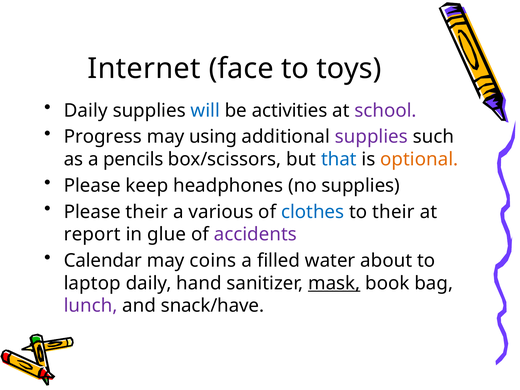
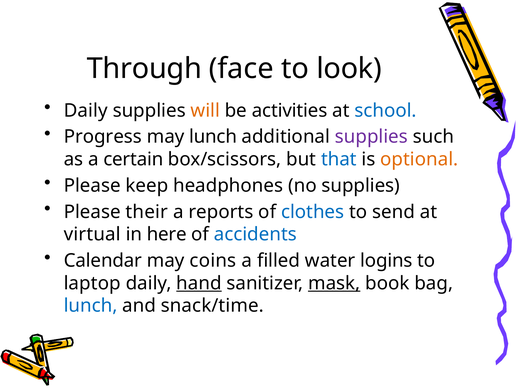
Internet: Internet -> Through (144, 69)
toys: toys -> look (349, 69)
will colour: blue -> orange (205, 111)
school colour: purple -> blue (386, 111)
may using: using -> lunch (213, 137)
pencils: pencils -> certain (133, 159)
various: various -> reports (221, 212)
to their: their -> send (394, 212)
report: report -> virtual (92, 234)
glue: glue -> here (167, 234)
accidents colour: purple -> blue (255, 234)
about: about -> logins (386, 261)
hand underline: none -> present (199, 283)
lunch colour: purple -> blue (91, 306)
snack/have: snack/have -> snack/time (212, 306)
